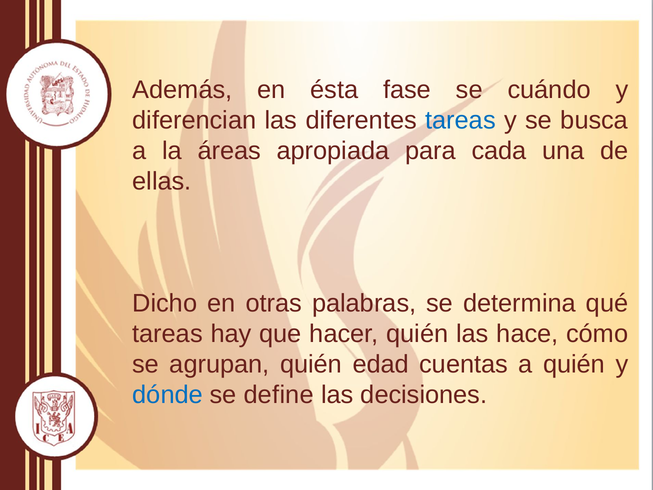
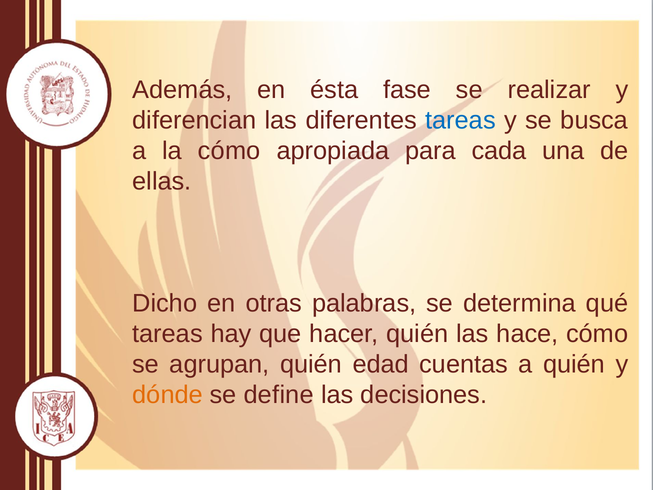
cuándo: cuándo -> realizar (549, 90)
la áreas: áreas -> cómo (229, 151)
dónde colour: blue -> orange (168, 395)
